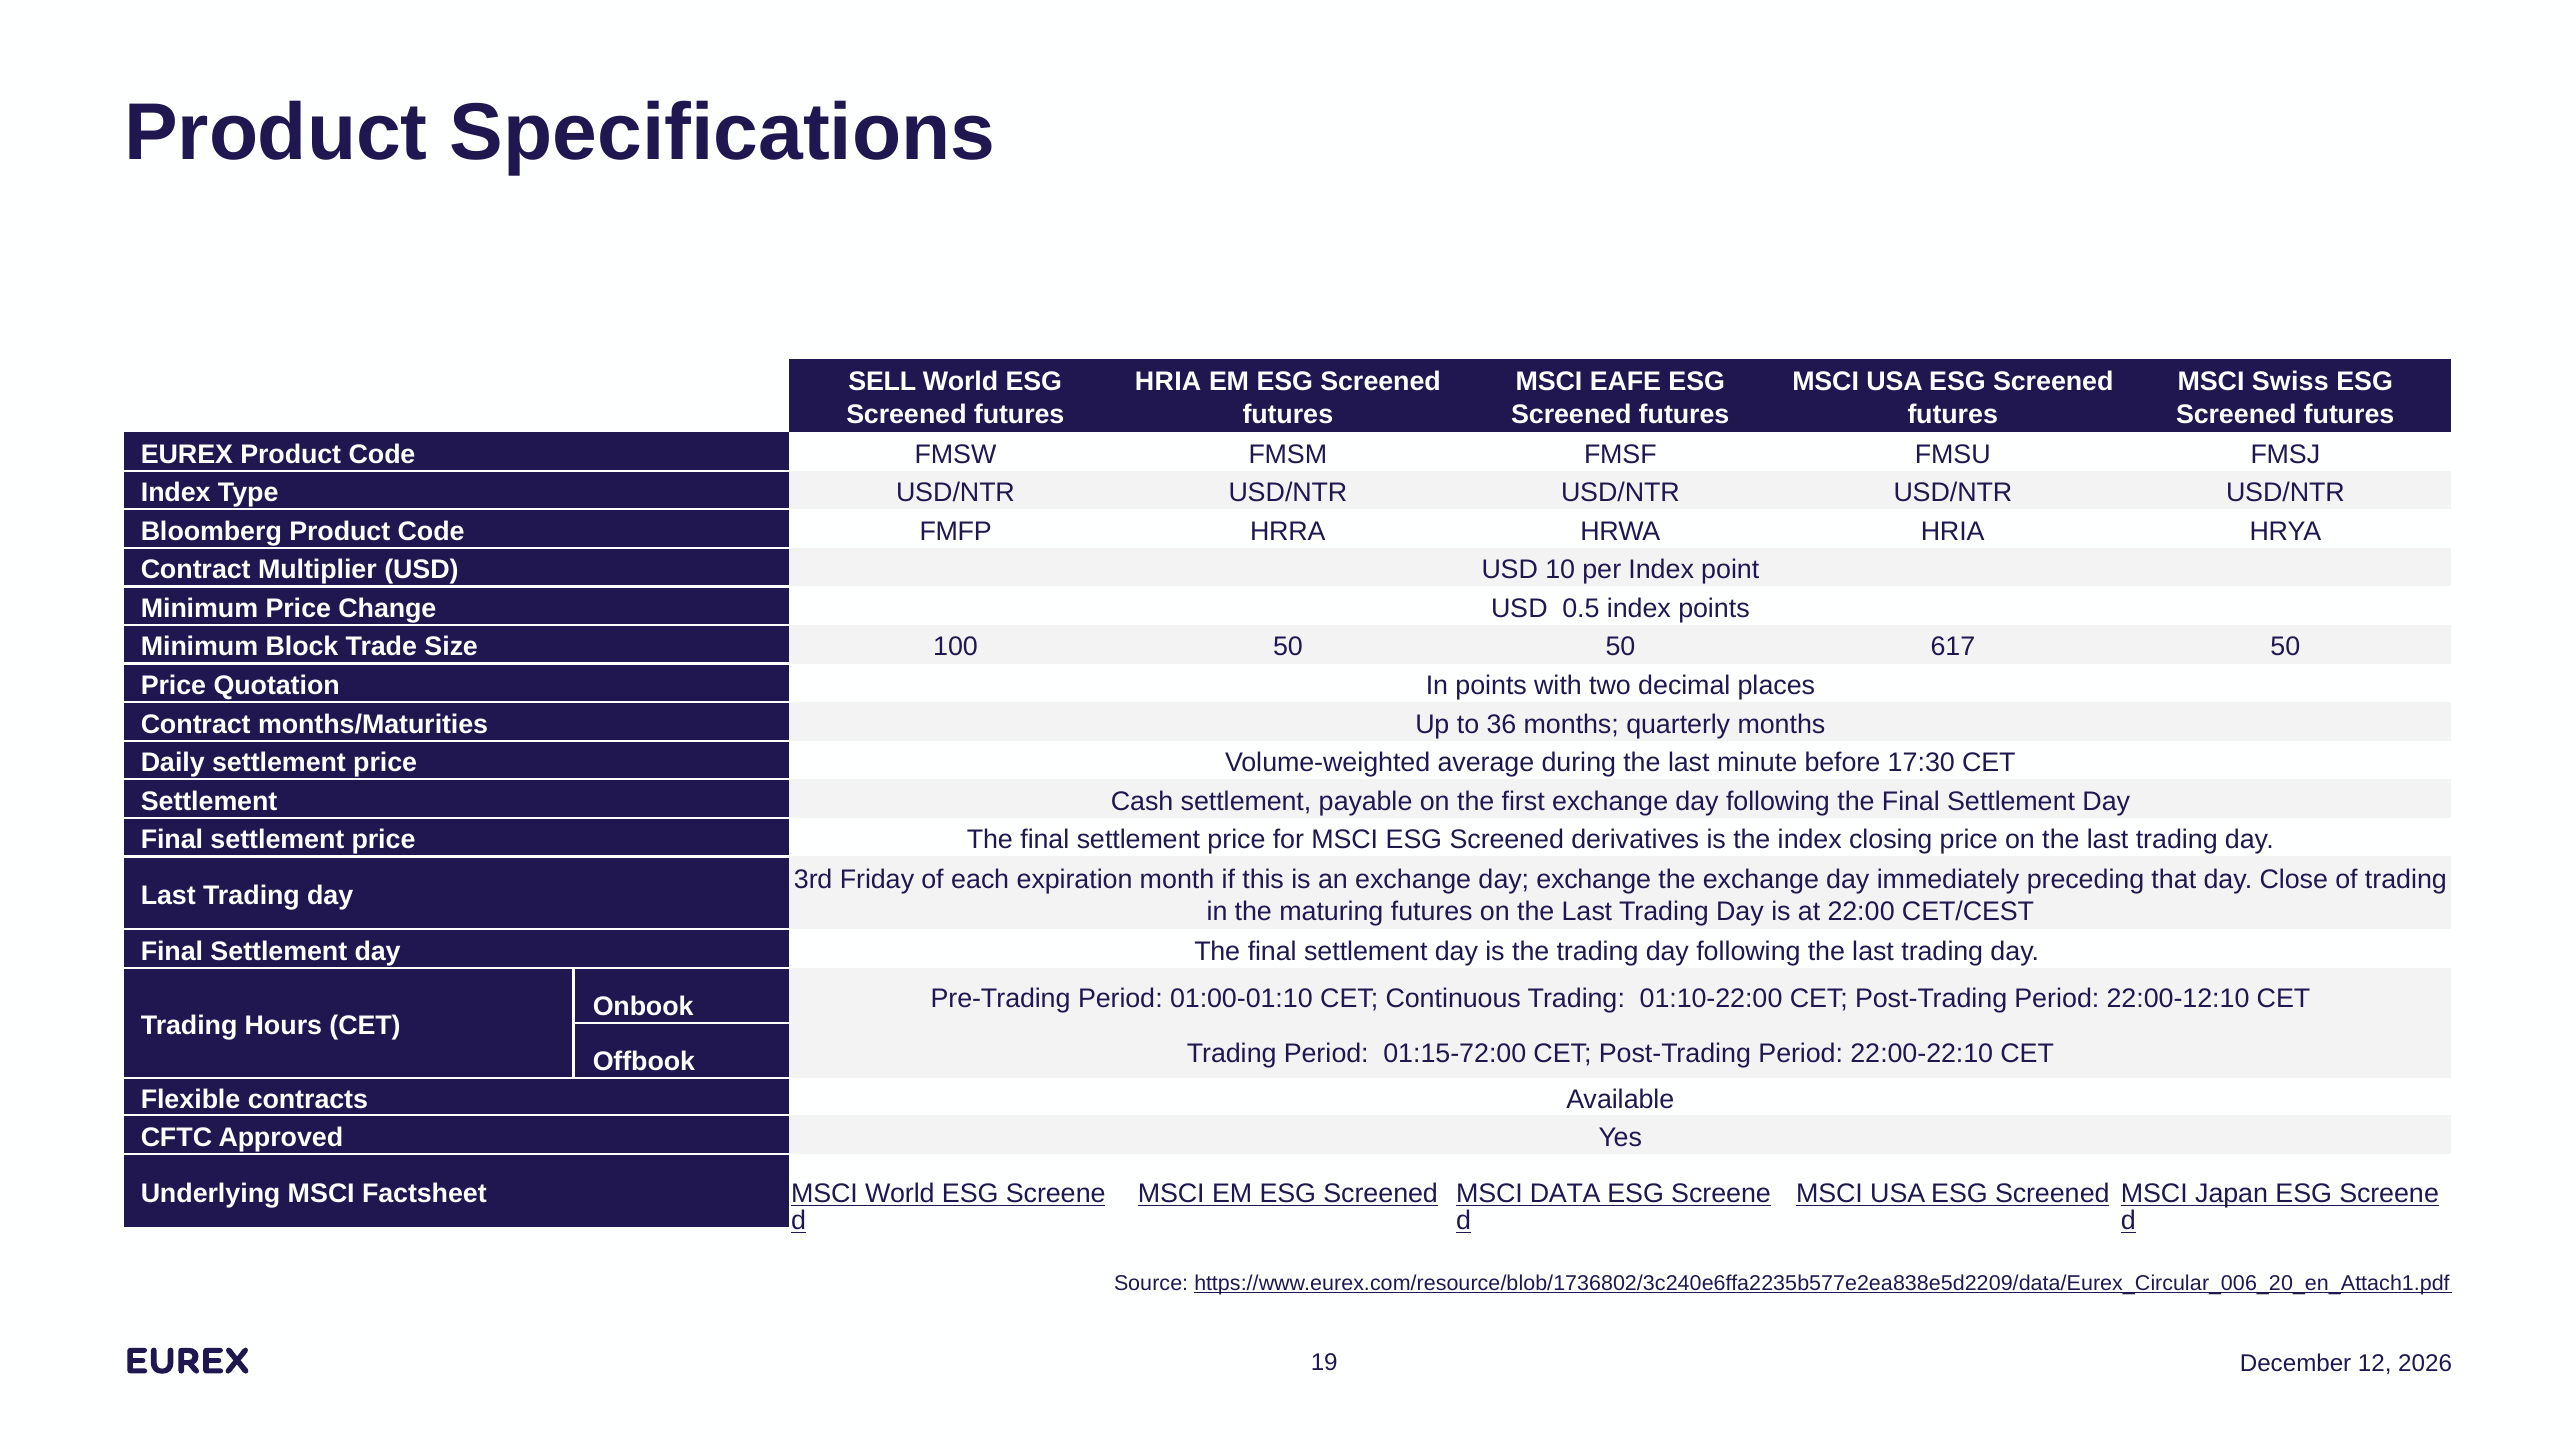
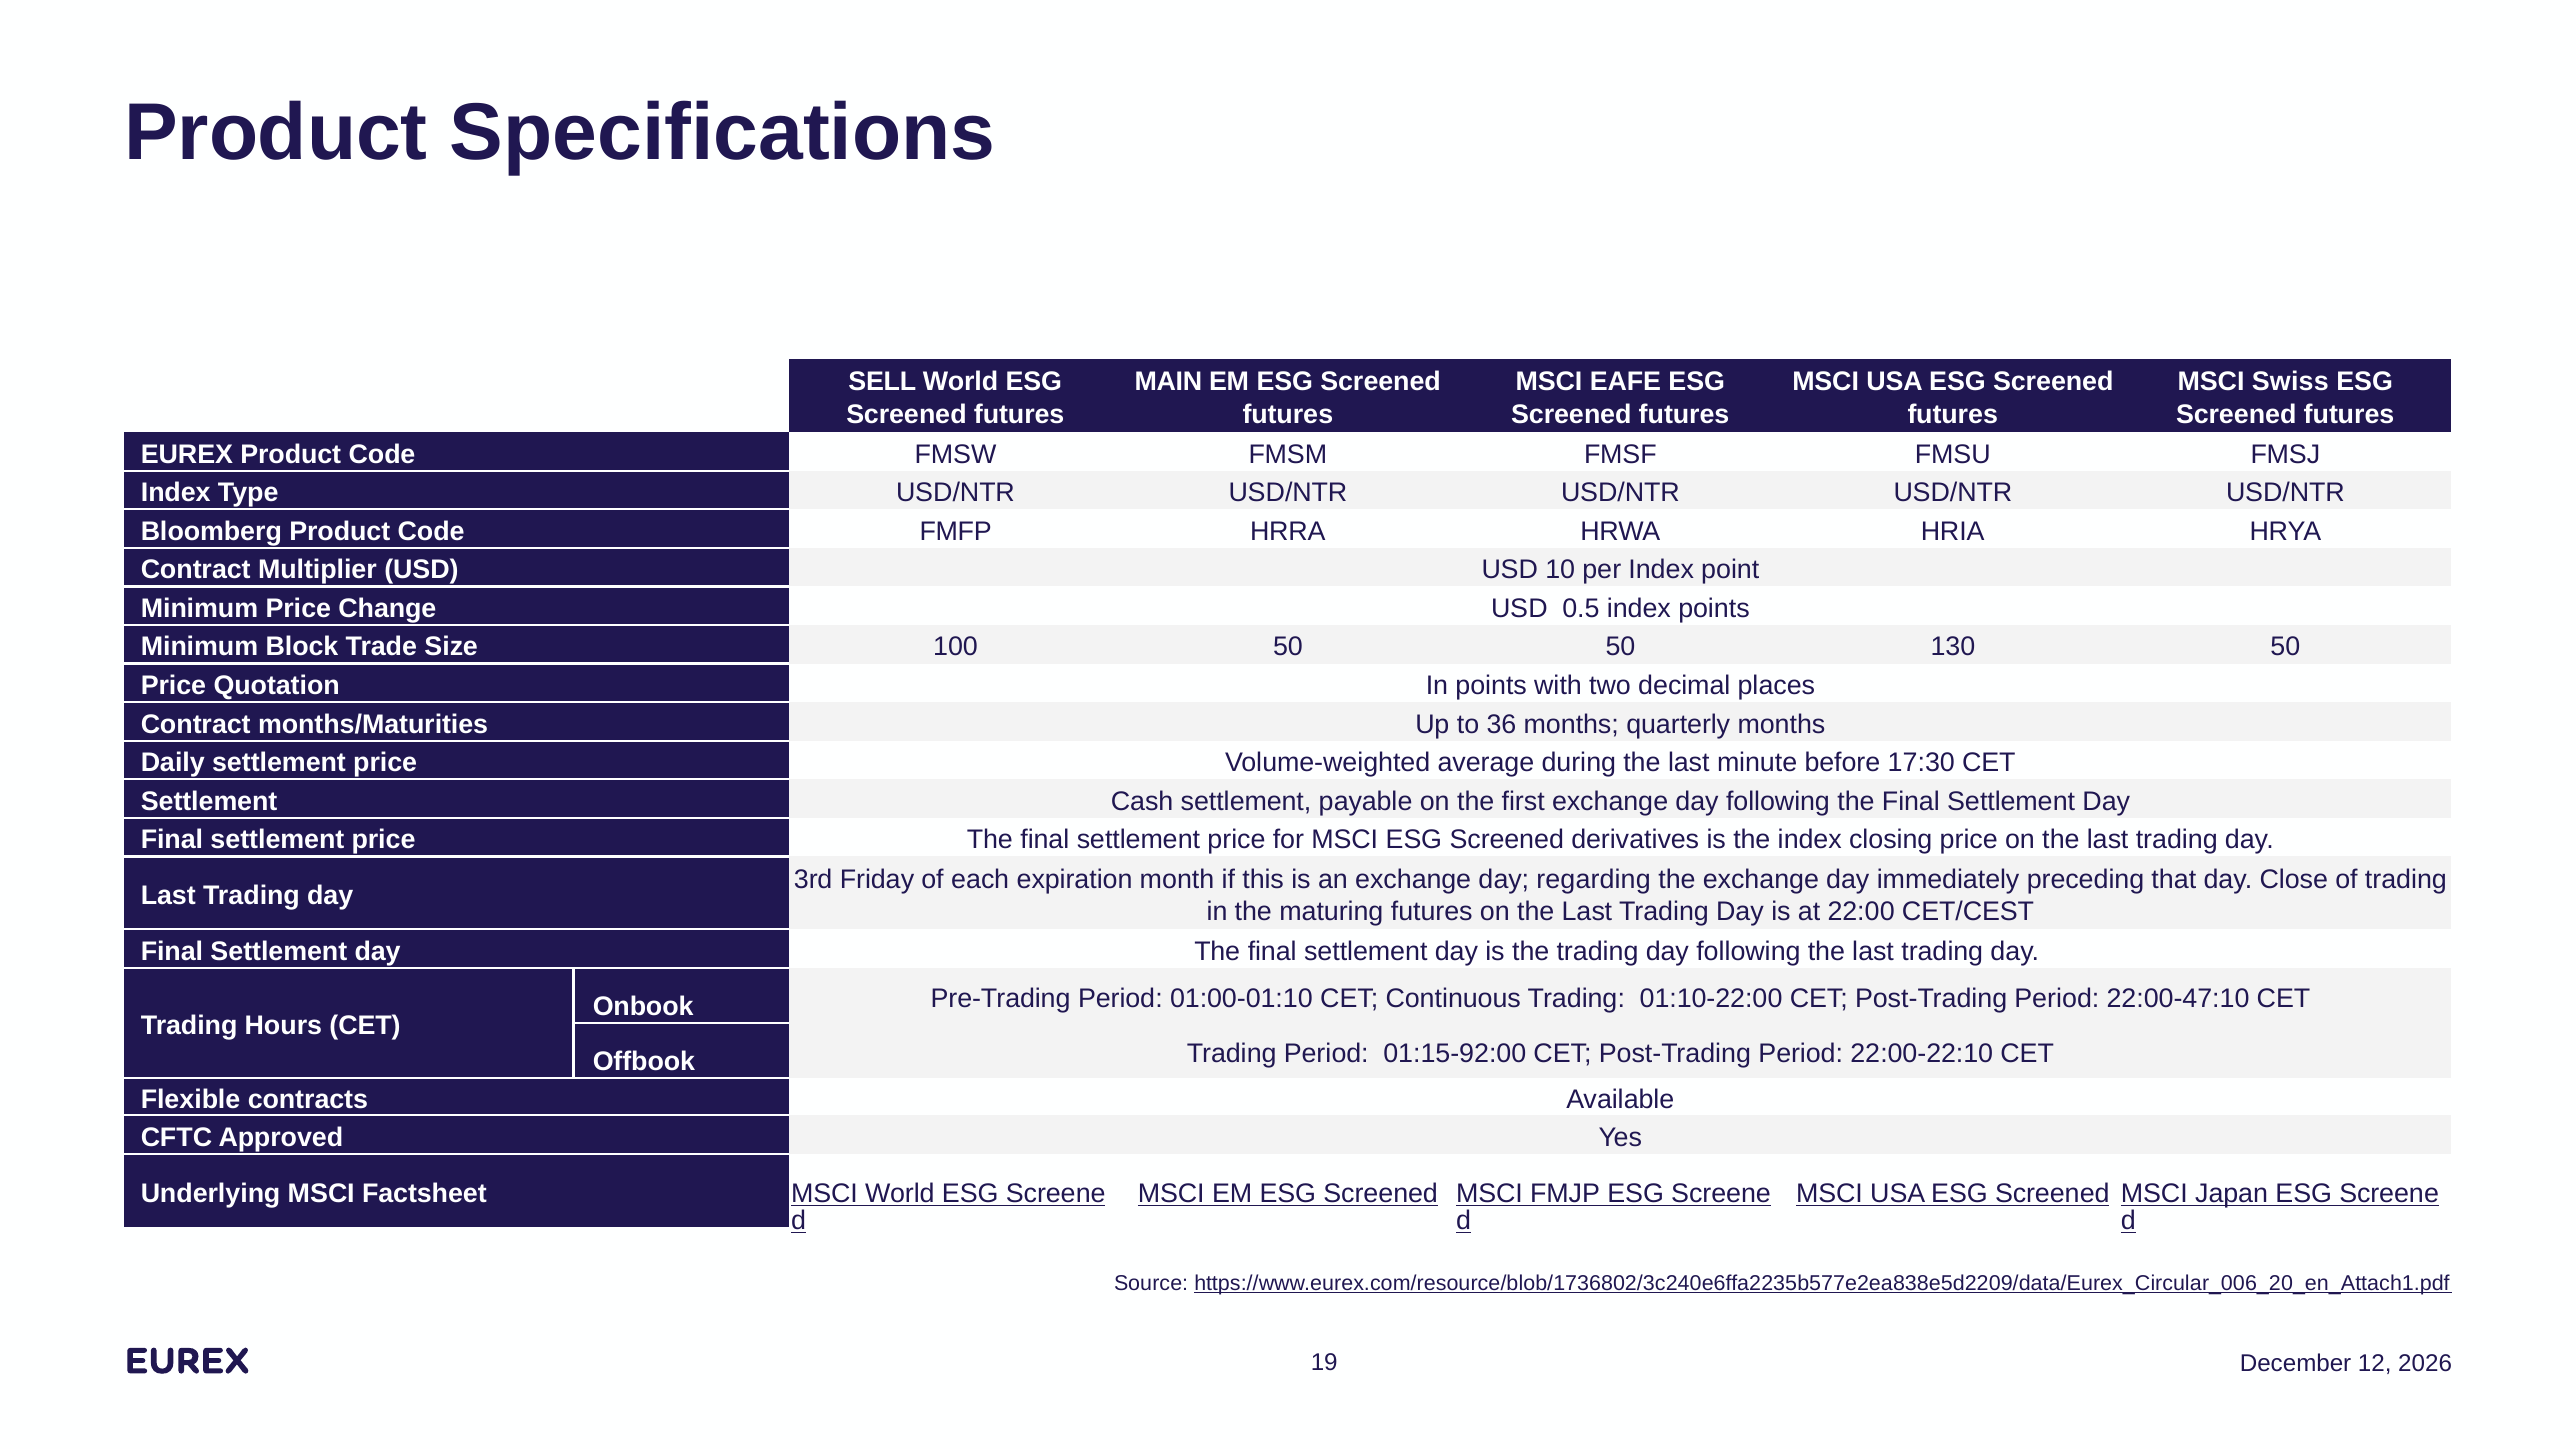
HRIA: HRIA -> MAIN (1168, 382)
617: 617 -> 130 (1953, 647)
day exchange: exchange -> regarding (1594, 879)
22:00-12:10: 22:00-12:10 -> 22:00-47:10 (2178, 998)
01:15-72:00: 01:15-72:00 -> 01:15-92:00 (1455, 1053)
DATA: DATA -> FMJP (1565, 1193)
